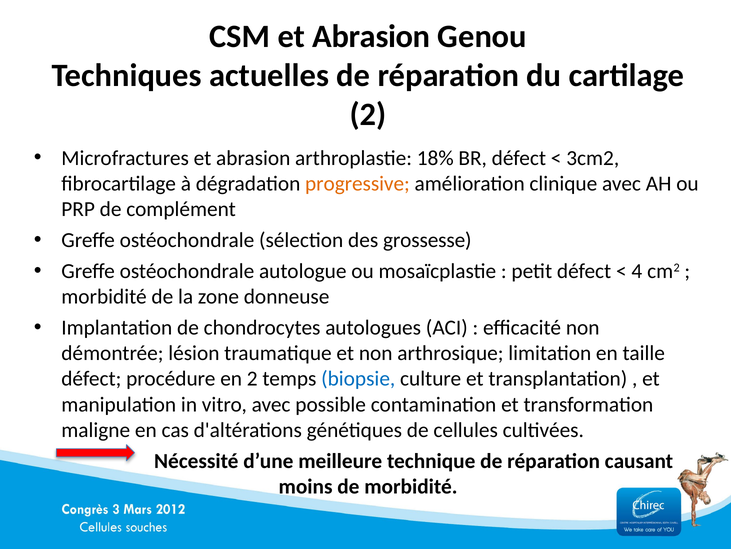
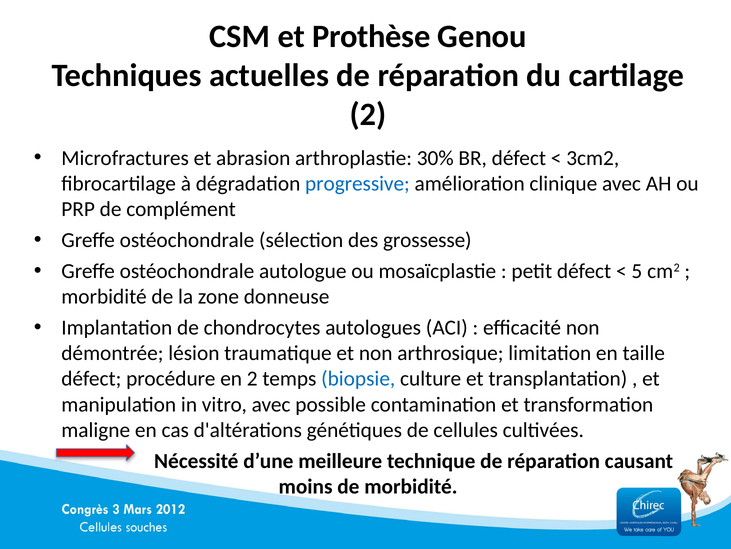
CSM et Abrasion: Abrasion -> Prothèse (371, 36)
18%: 18% -> 30% (435, 158)
progressive colour: orange -> blue (357, 183)
4: 4 -> 5 (637, 271)
